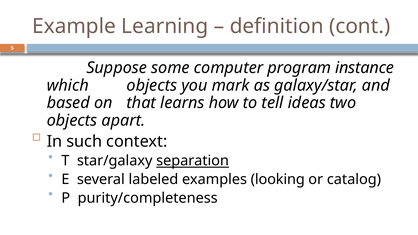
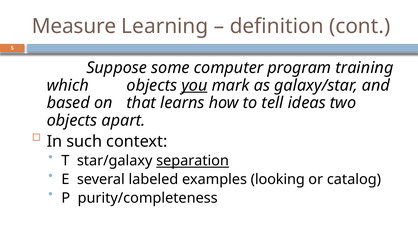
Example: Example -> Measure (74, 26)
instance: instance -> training (364, 68)
you underline: none -> present (194, 85)
